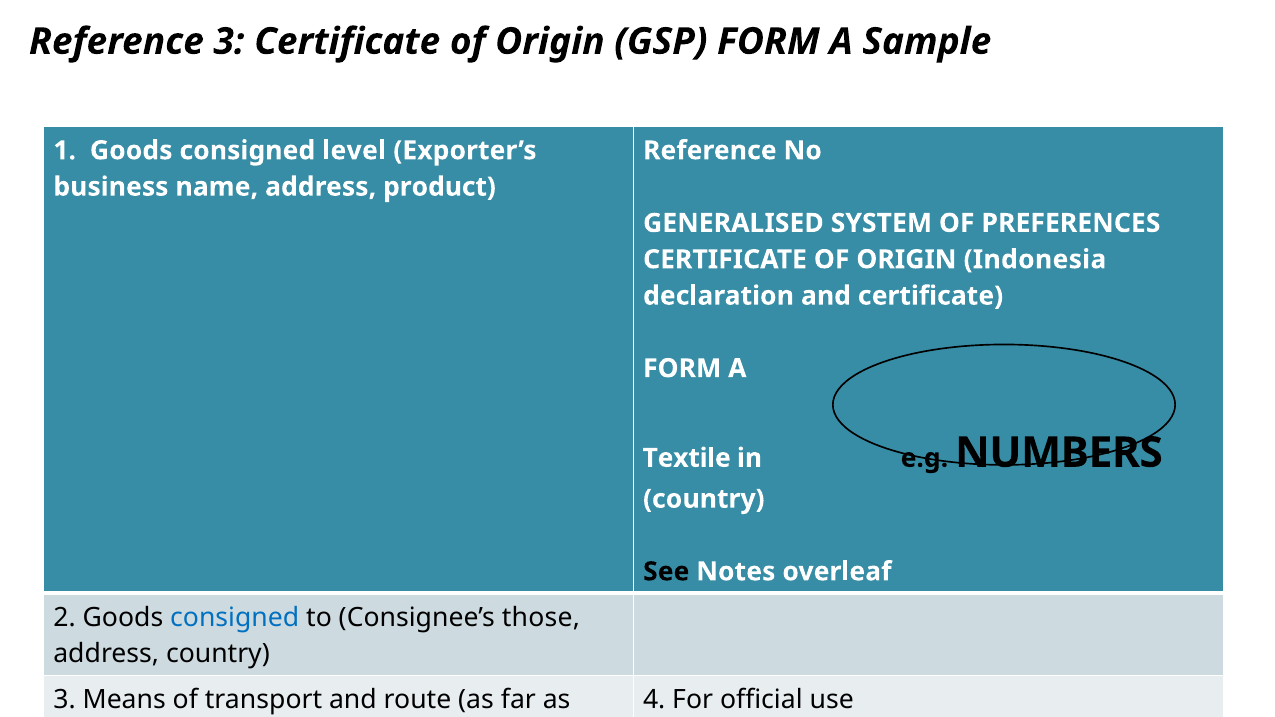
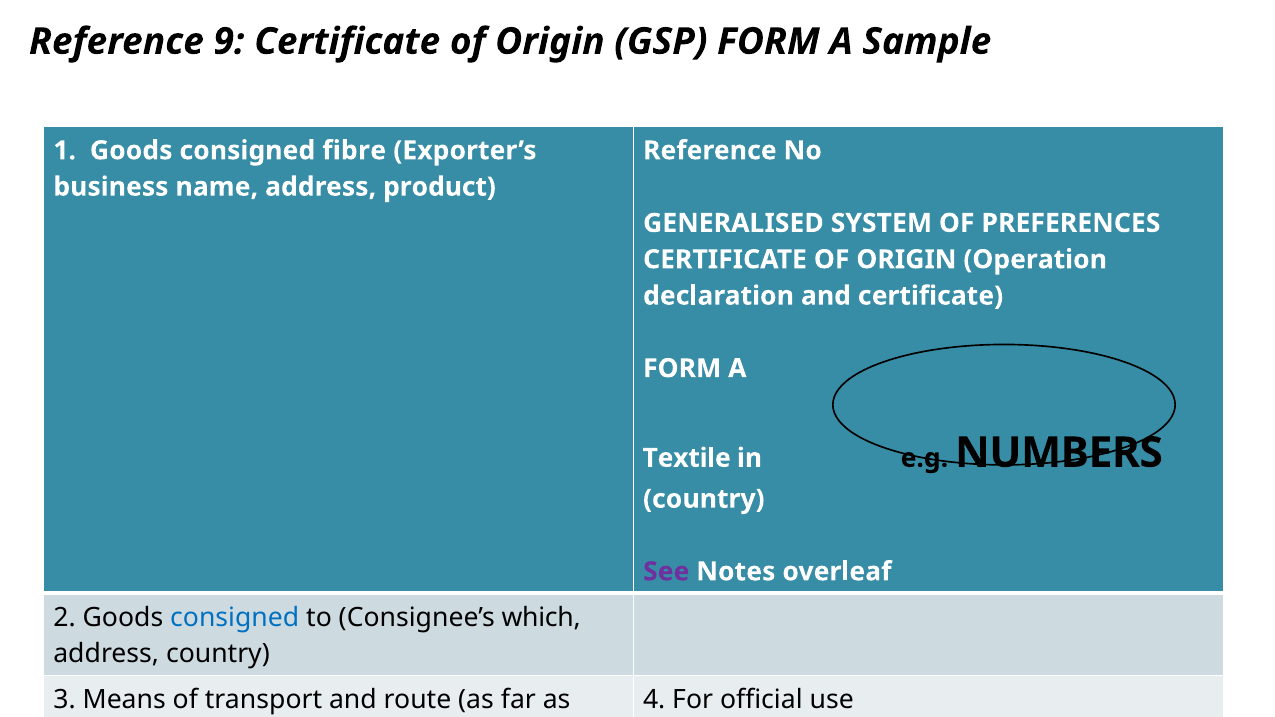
Reference 3: 3 -> 9 (229, 42)
level: level -> fibre (354, 151)
Indonesia: Indonesia -> Operation (1035, 260)
See colour: black -> purple (666, 572)
those: those -> which (541, 618)
